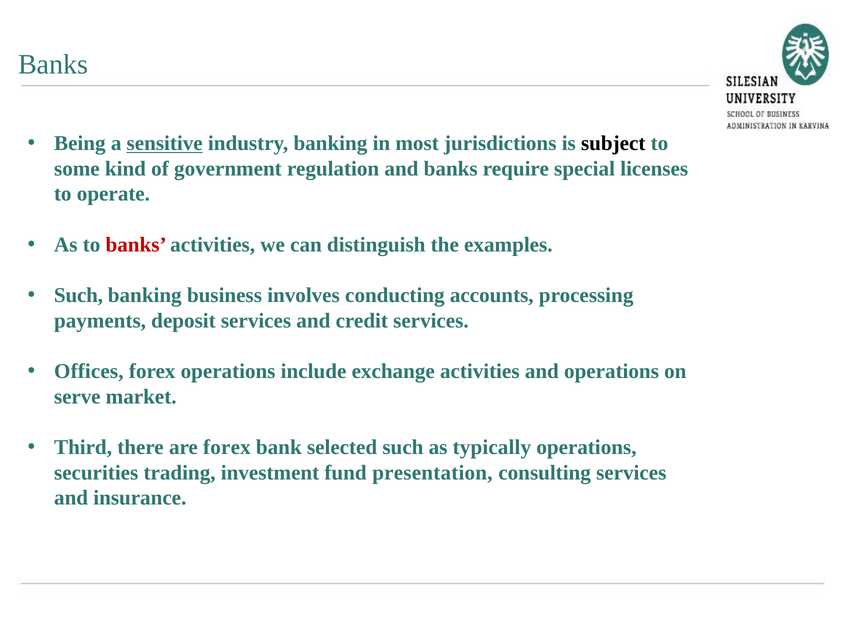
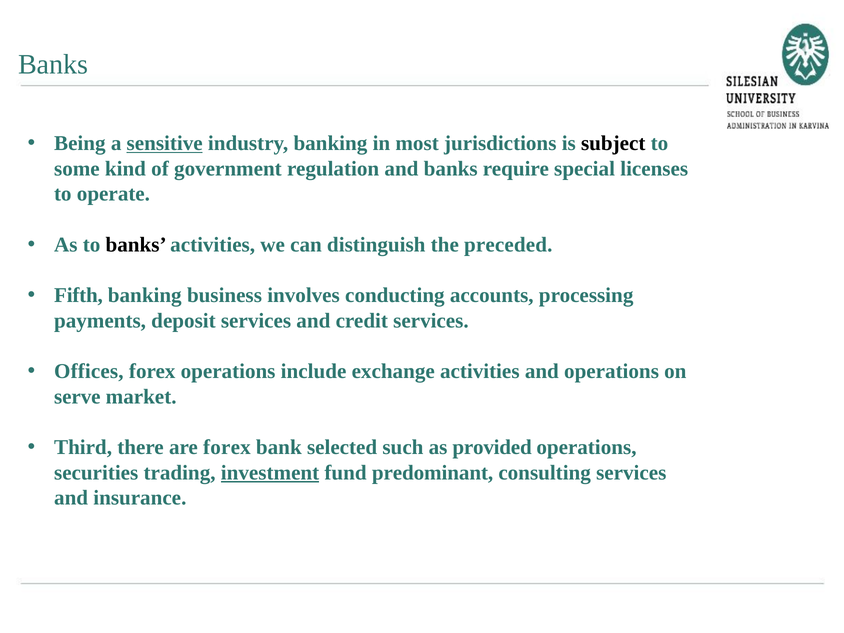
banks colour: red -> black (136, 245)
examples: examples -> preceded (508, 245)
Such: Such -> Fifth (78, 295)
typically: typically -> provided (492, 447)
investment underline: none -> present (270, 473)
presentation: presentation -> predominant (433, 473)
